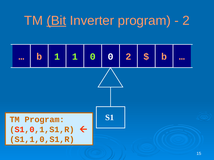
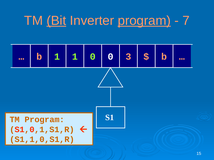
program underline: none -> present (144, 21)
2: 2 -> 7 (186, 21)
0 2: 2 -> 3 (128, 57)
